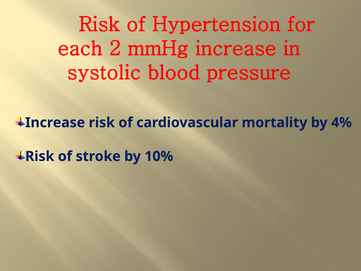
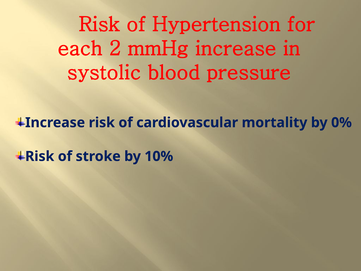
4%: 4% -> 0% (341, 122)
